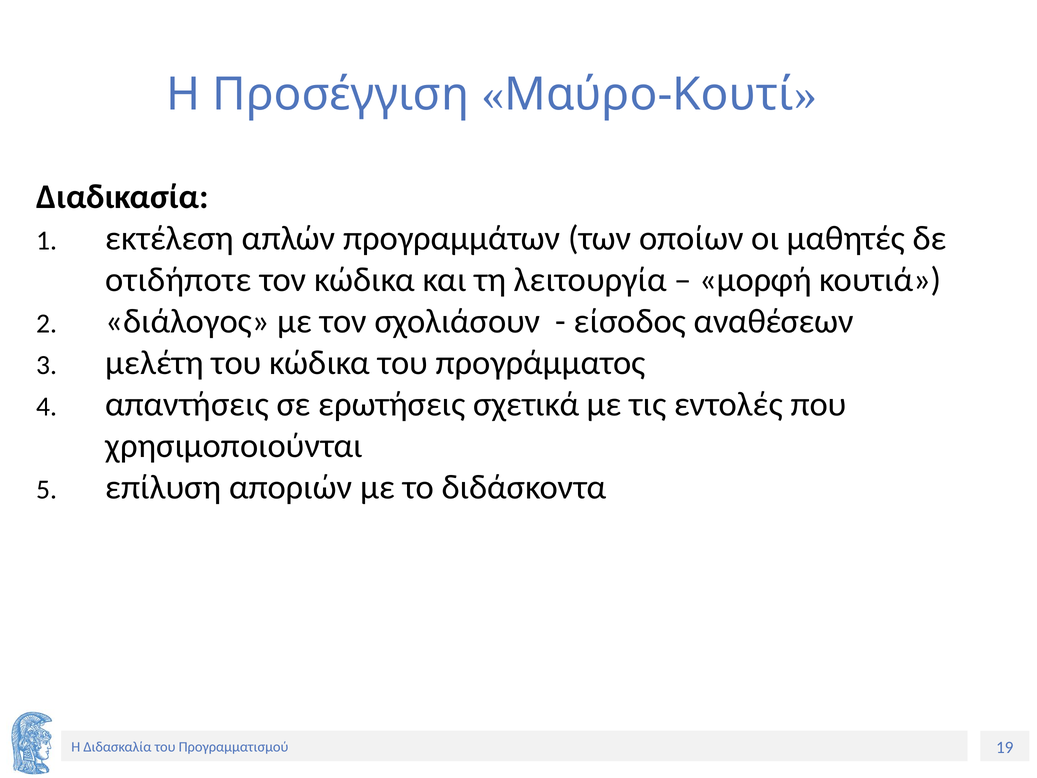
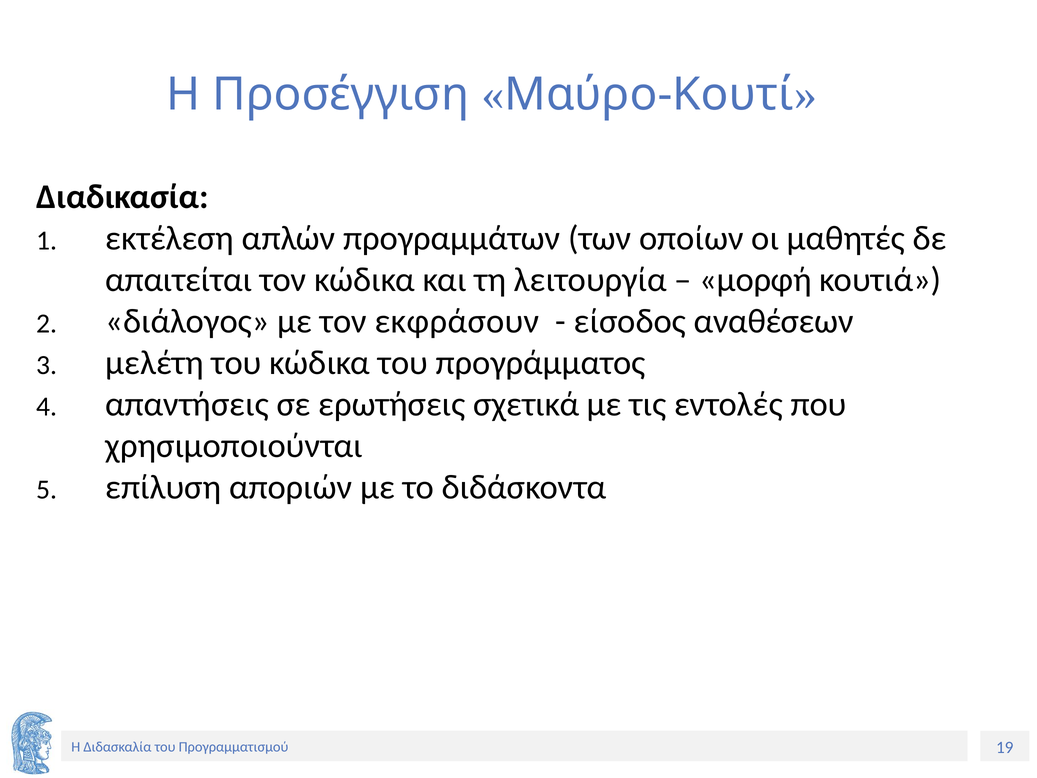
οτιδήποτε: οτιδήποτε -> απαιτείται (179, 280)
σχολιάσουν: σχολιάσουν -> εκφράσουν (457, 321)
